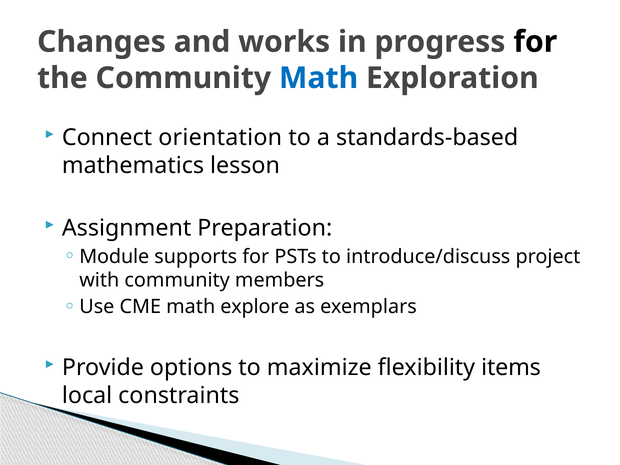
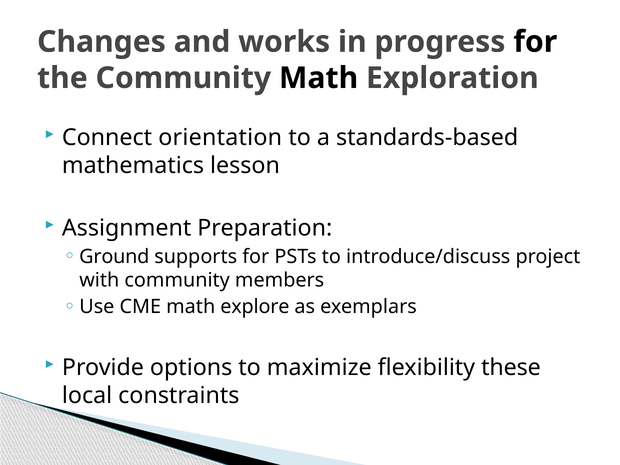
Math colour: blue -> black (319, 78)
Module: Module -> Ground (114, 257)
items: items -> these (511, 368)
